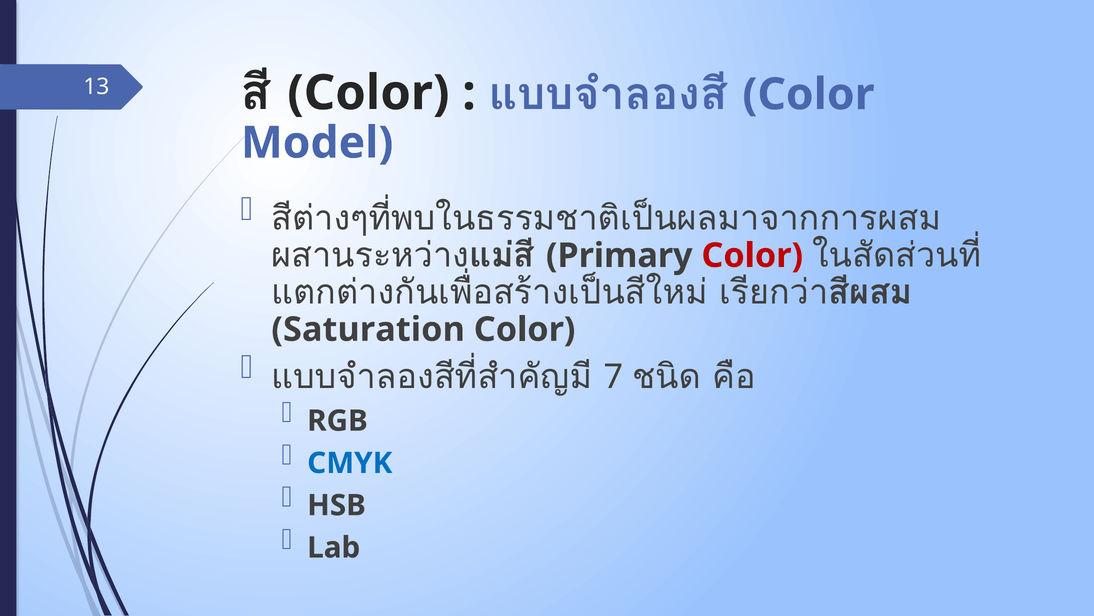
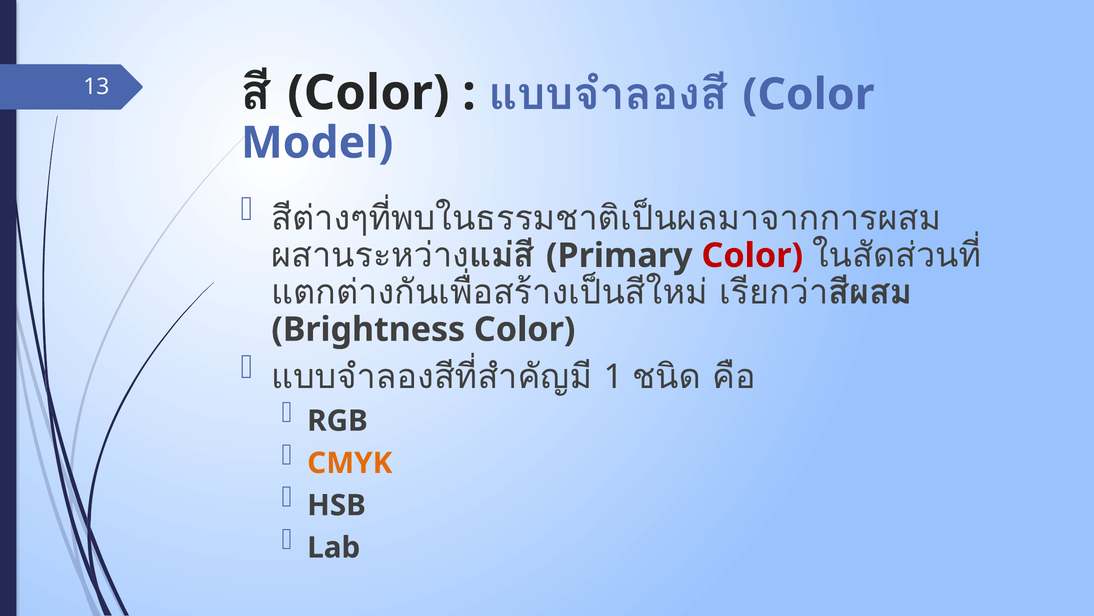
Saturation: Saturation -> Brightness (368, 329)
7: 7 -> 1 (613, 376)
CMYK colour: blue -> orange (350, 463)
